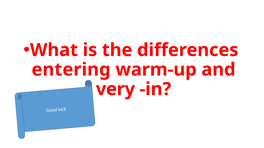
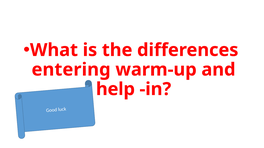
very: very -> help (115, 89)
